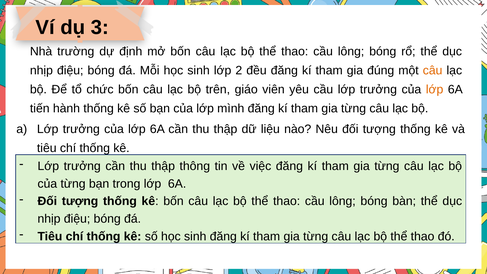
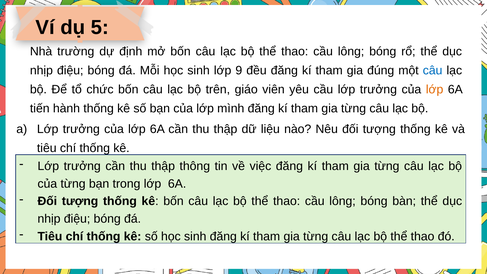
3: 3 -> 5 (100, 27)
2: 2 -> 9 (239, 71)
câu colour: orange -> blue (433, 71)
